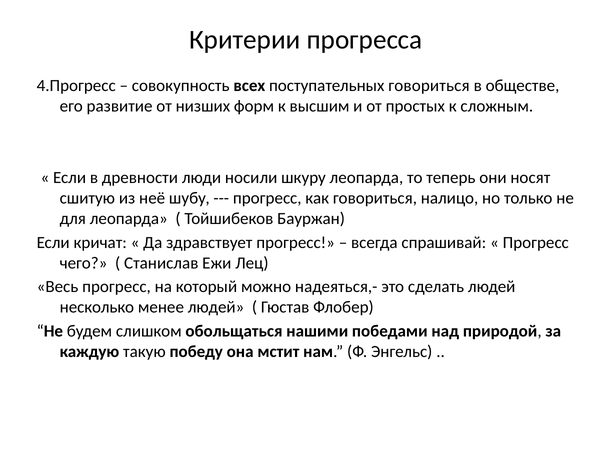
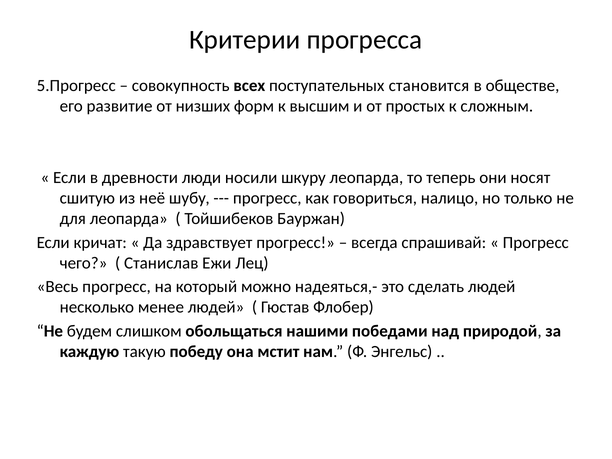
4.Прогресс: 4.Прогресс -> 5.Прогресс (76, 86)
поступательных говориться: говориться -> становится (429, 86)
